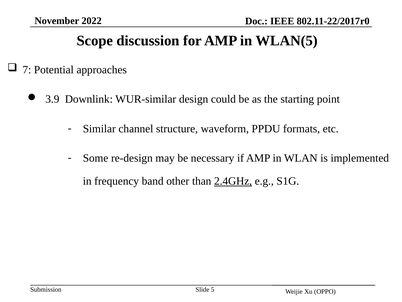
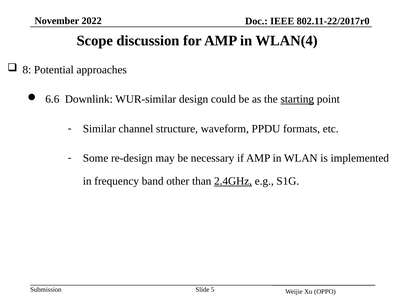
WLAN(5: WLAN(5 -> WLAN(4 (287, 41)
7: 7 -> 8 (27, 70)
3.9: 3.9 -> 6.6 (52, 99)
starting underline: none -> present (297, 99)
